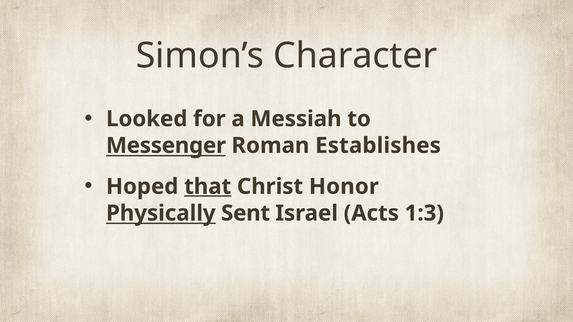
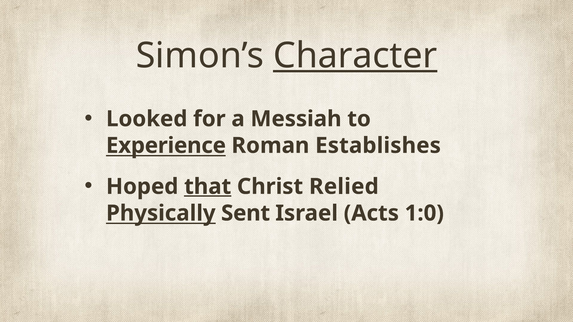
Character underline: none -> present (355, 56)
Messenger: Messenger -> Experience (166, 146)
Honor: Honor -> Relied (344, 187)
1:3: 1:3 -> 1:0 (424, 213)
